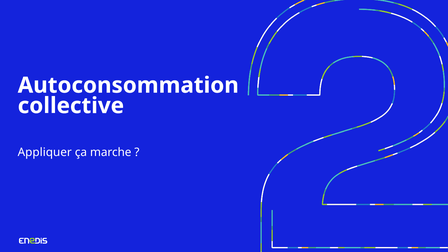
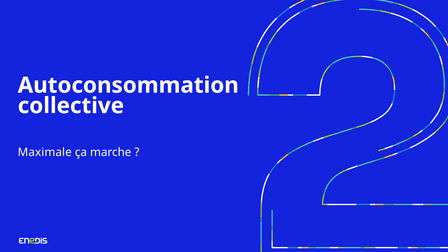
Appliquer: Appliquer -> Maximale (45, 152)
